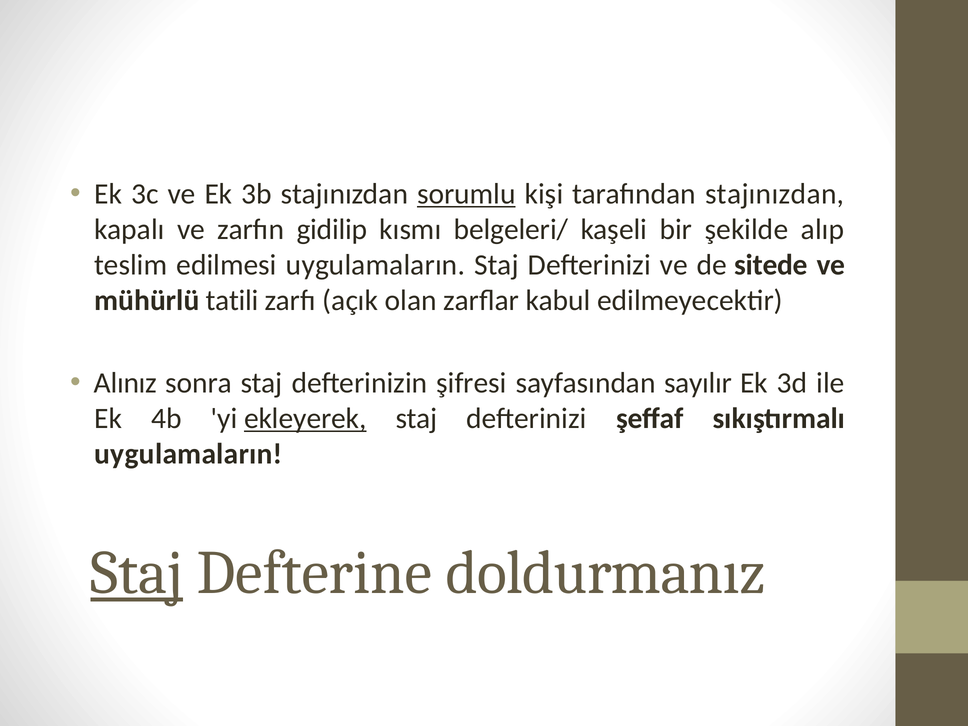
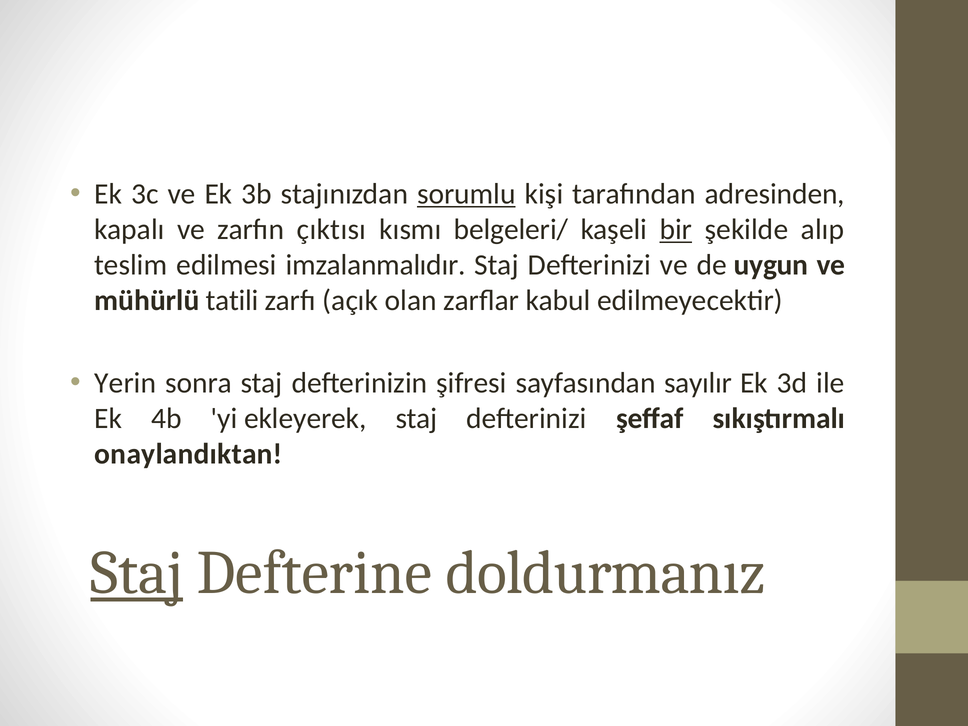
tarafından stajınızdan: stajınızdan -> adresinden (775, 194)
gidilip: gidilip -> çıktısı (332, 229)
bir underline: none -> present (676, 229)
edilmesi uygulamaların: uygulamaların -> imzalanmalıdır (376, 265)
sitede: sitede -> uygun (771, 265)
Alınız: Alınız -> Yerin (125, 383)
ekleyerek underline: present -> none (305, 418)
uygulamaların: uygulamaların -> onaylandıktan (189, 454)
